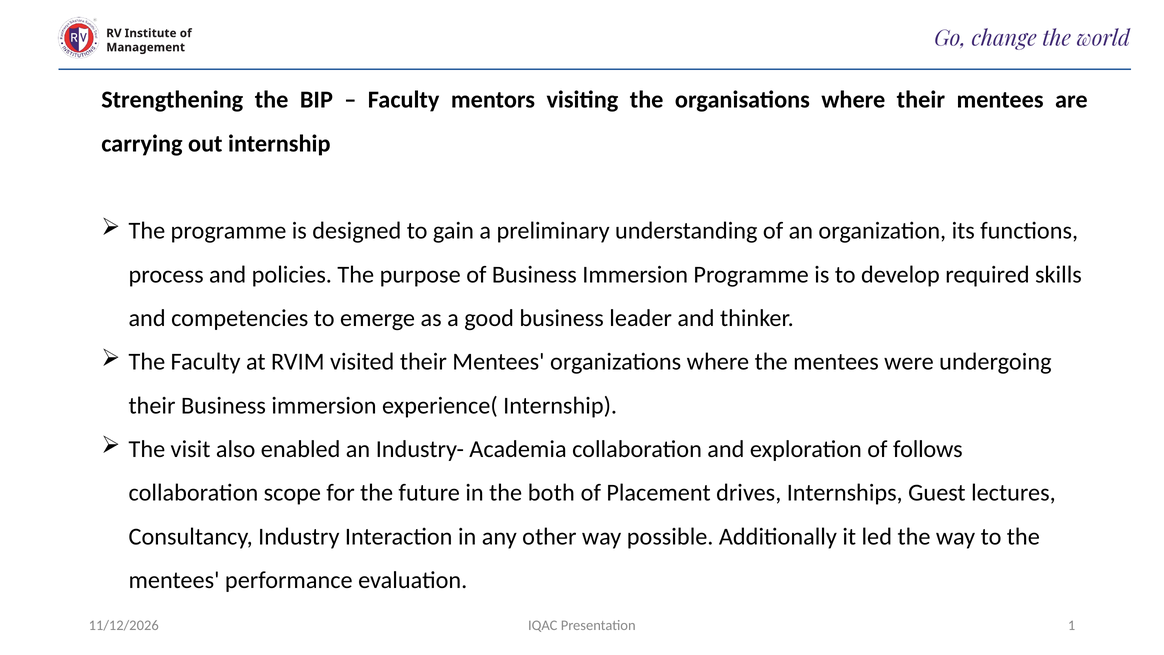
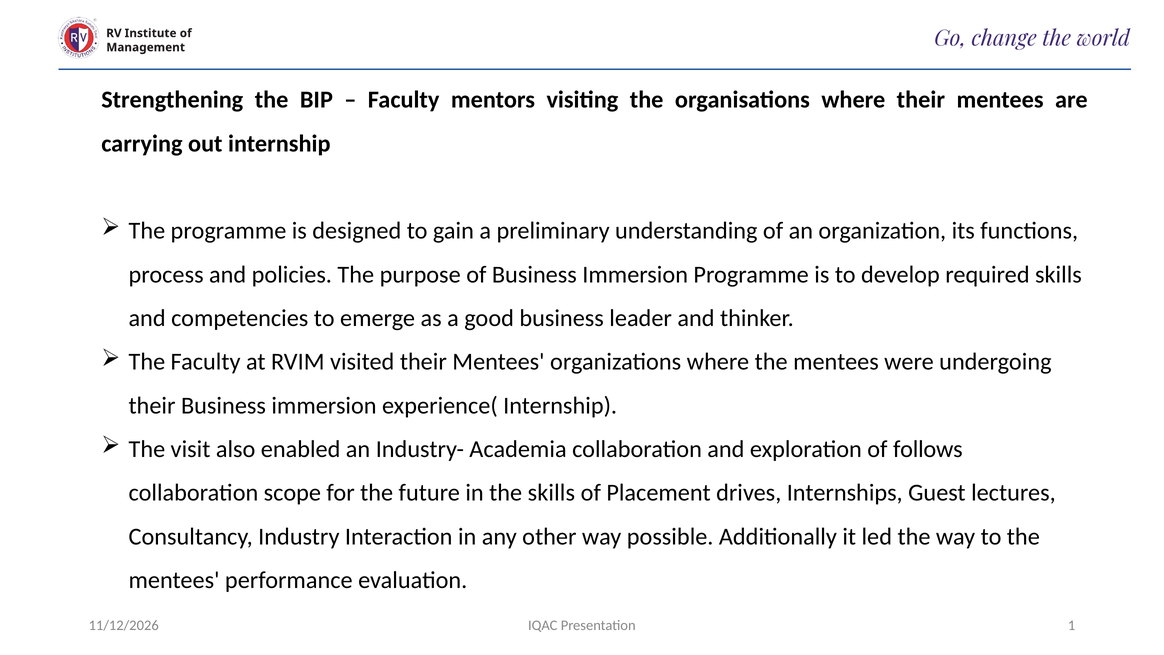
the both: both -> skills (551, 493)
